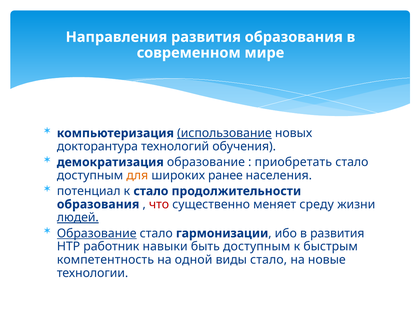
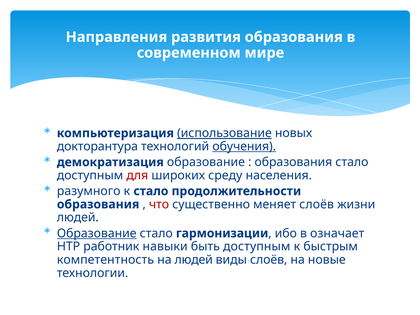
обучения underline: none -> present (244, 146)
приобретать: приобретать -> образования (293, 162)
для colour: orange -> red (137, 175)
ранее: ранее -> среду (225, 175)
потенциал: потенциал -> разумного (89, 191)
меняет среду: среду -> слоёв (317, 204)
людей underline: present -> none (78, 218)
в развития: развития -> означает (337, 233)
на одной: одной -> людей (194, 260)
виды стало: стало -> слоёв (269, 260)
